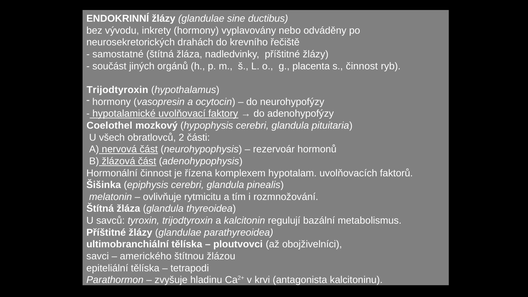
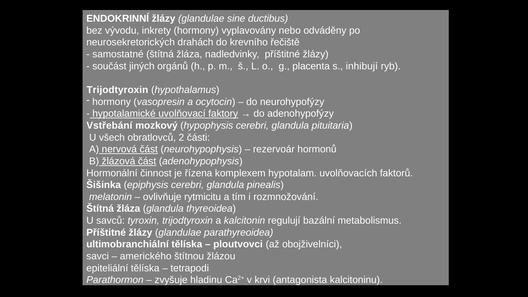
s činnost: činnost -> inhibují (362, 66)
Coelothel: Coelothel -> Vstřebání (109, 126)
